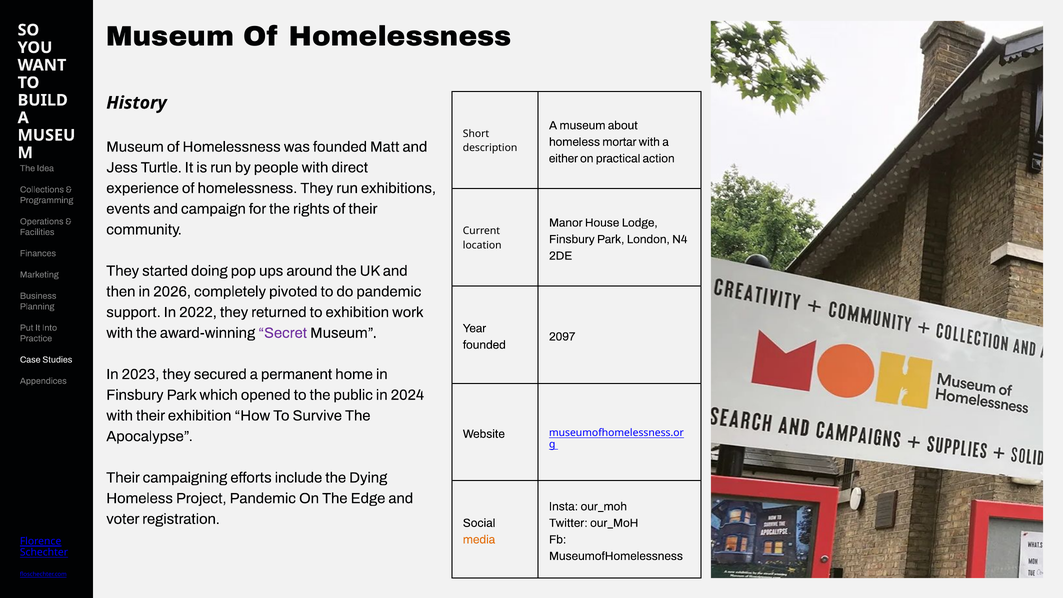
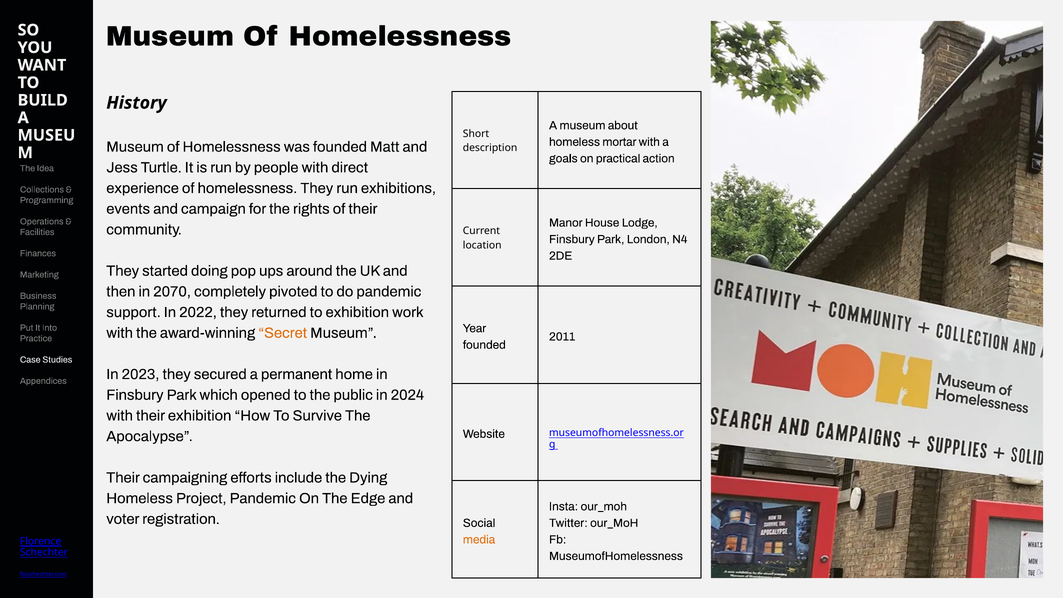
either: either -> goals (563, 158)
2026: 2026 -> 2070 (172, 292)
Secret colour: purple -> orange (283, 333)
2097: 2097 -> 2011 (562, 337)
